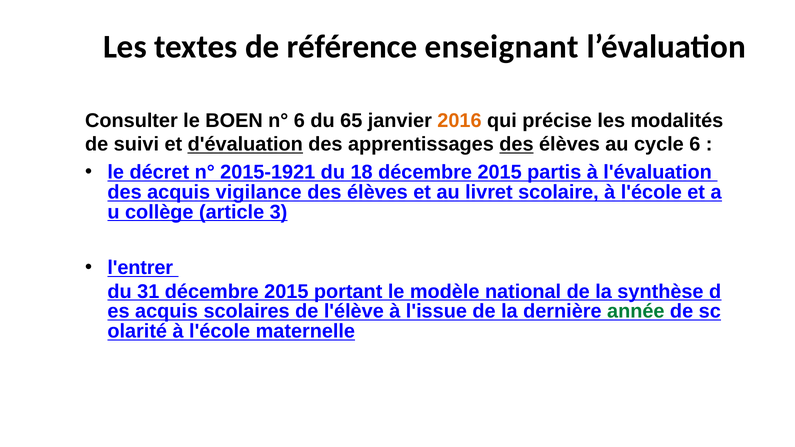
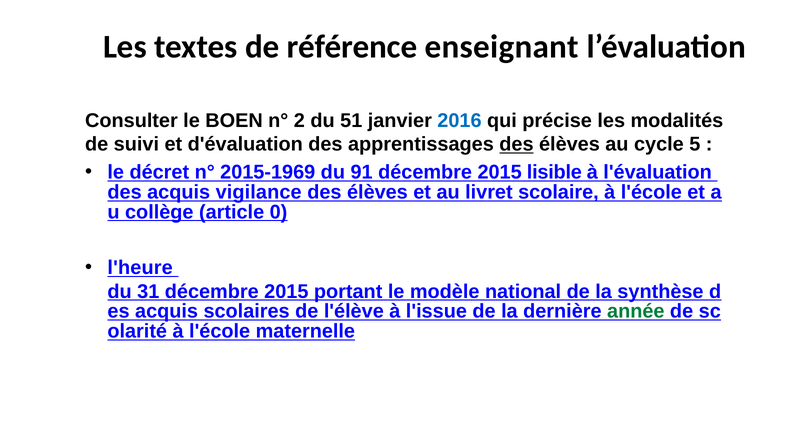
n° 6: 6 -> 2 (299, 121)
65: 65 -> 51 (351, 121)
2016 colour: orange -> blue (459, 121)
d'évaluation underline: present -> none (245, 144)
cycle 6: 6 -> 5 (695, 144)
2015-1921: 2015-1921 -> 2015-1969 (268, 172)
18: 18 -> 91 (362, 172)
partis: partis -> lisible (554, 172)
3: 3 -> 0 (279, 212)
l'entrer: l'entrer -> l'heure (140, 268)
